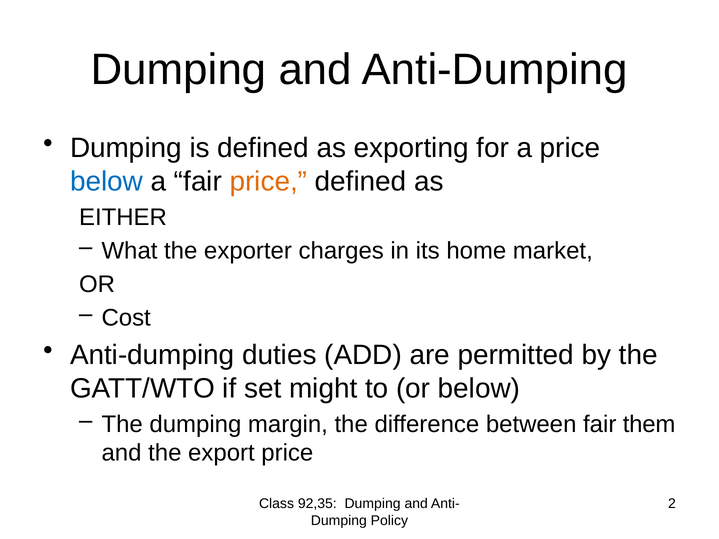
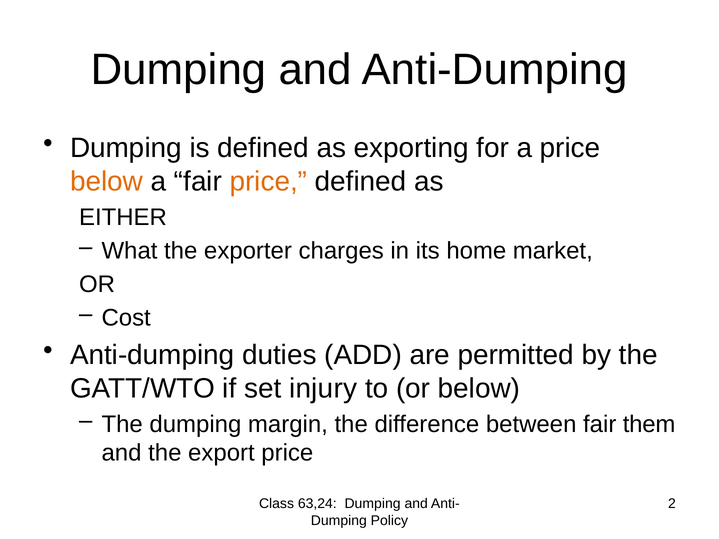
below colour: blue -> orange (107, 182)
might: might -> injury (323, 389)
92,35: 92,35 -> 63,24 (317, 504)
